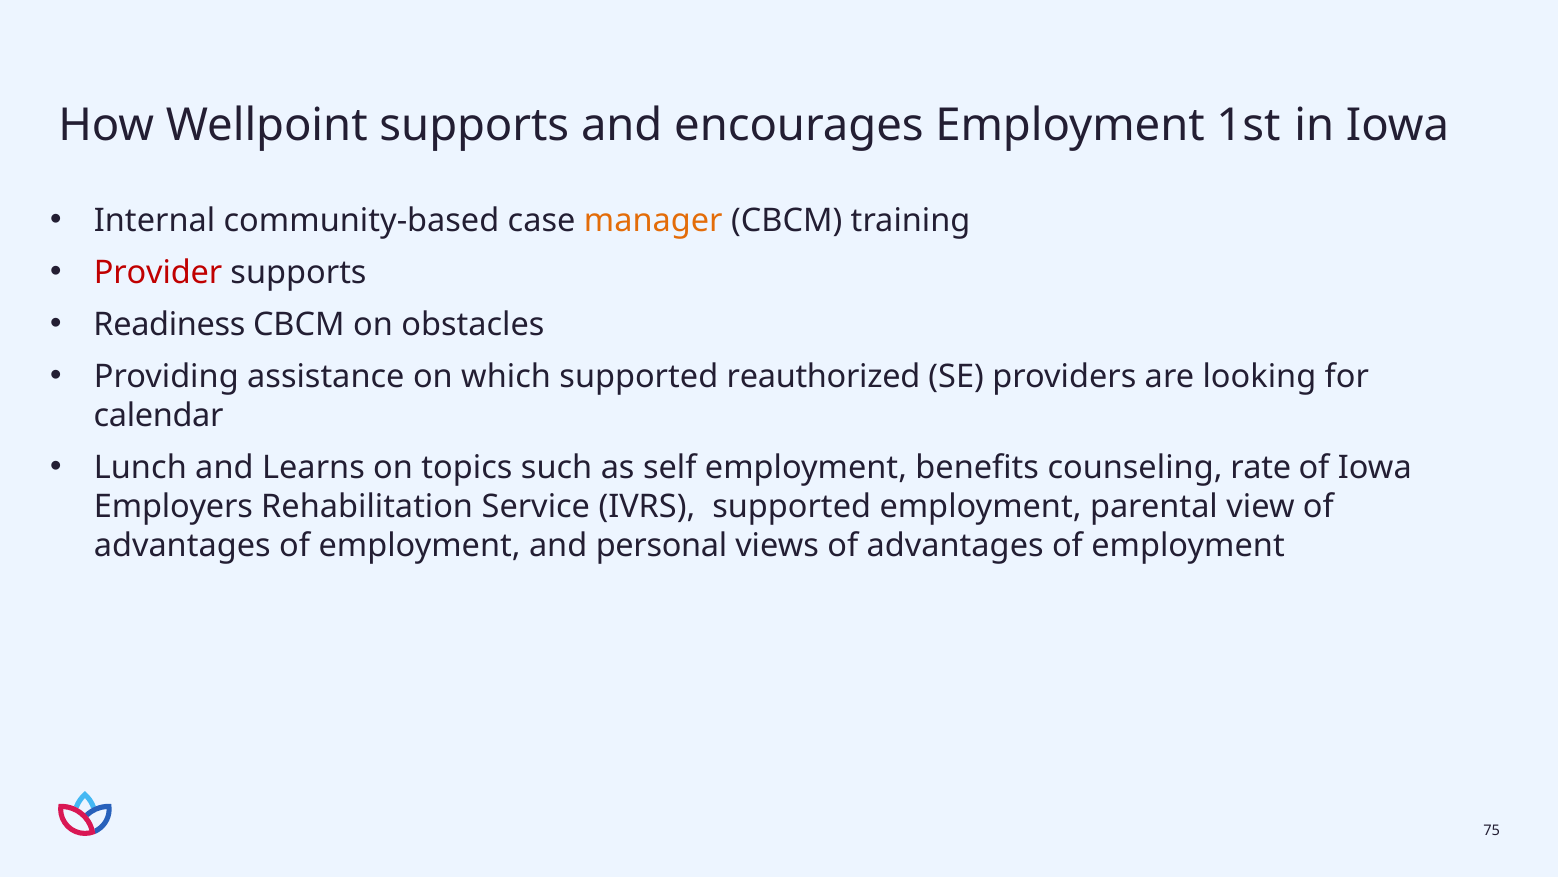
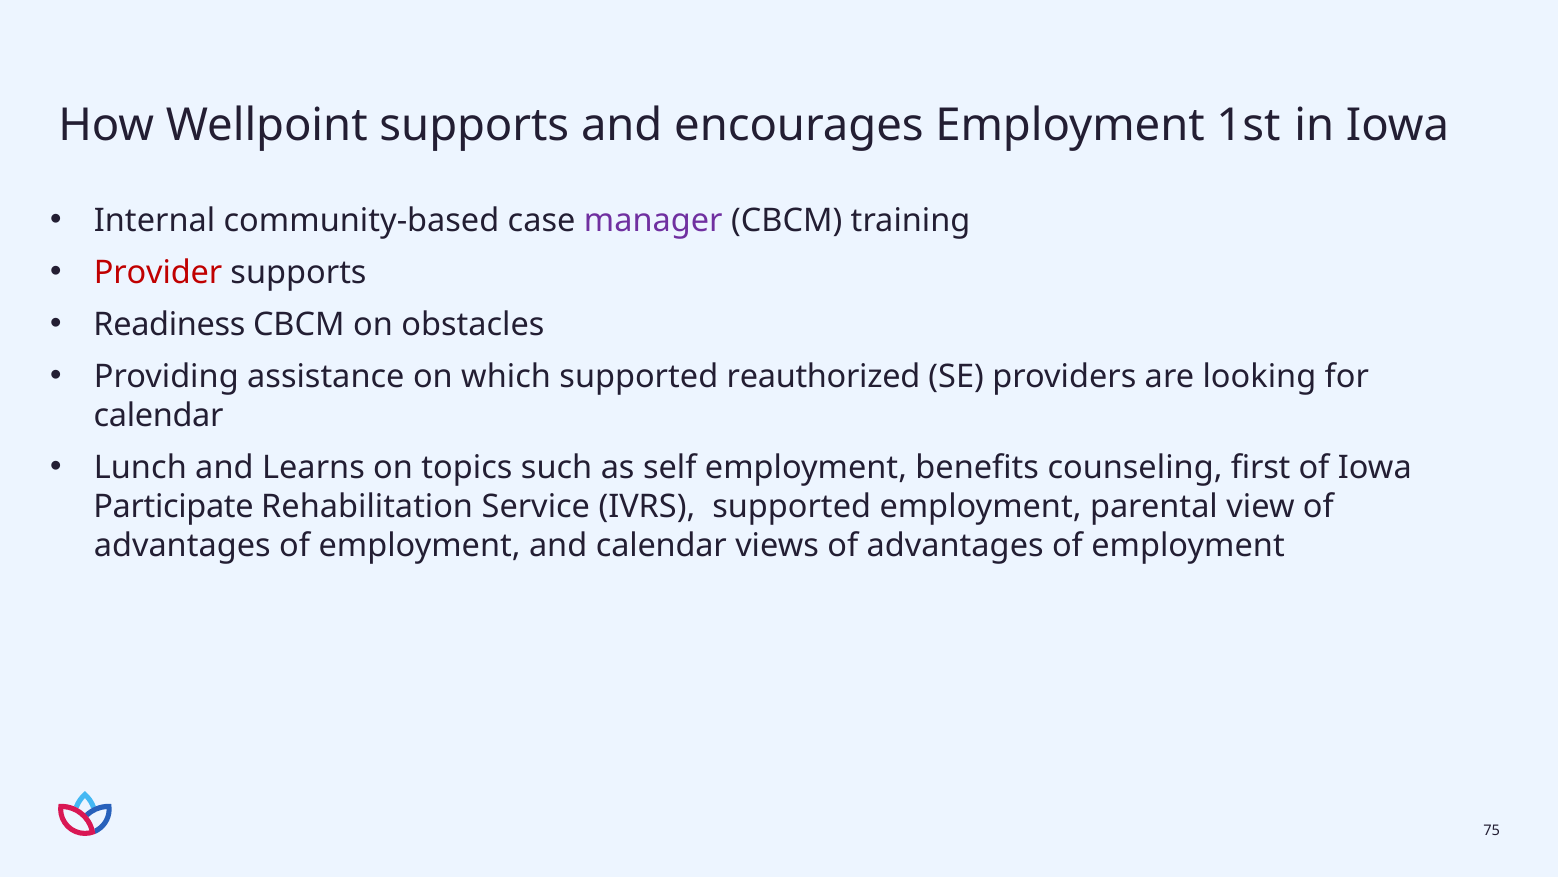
manager colour: orange -> purple (653, 221)
rate: rate -> first (1261, 467)
Employers: Employers -> Participate (174, 506)
and personal: personal -> calendar (661, 545)
